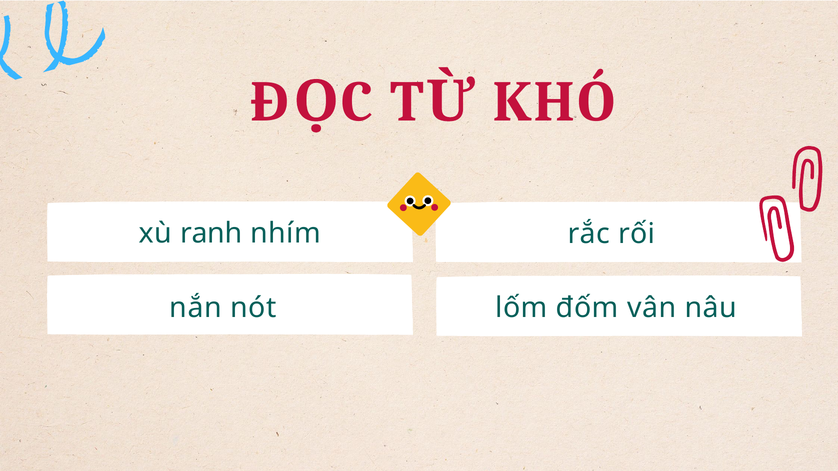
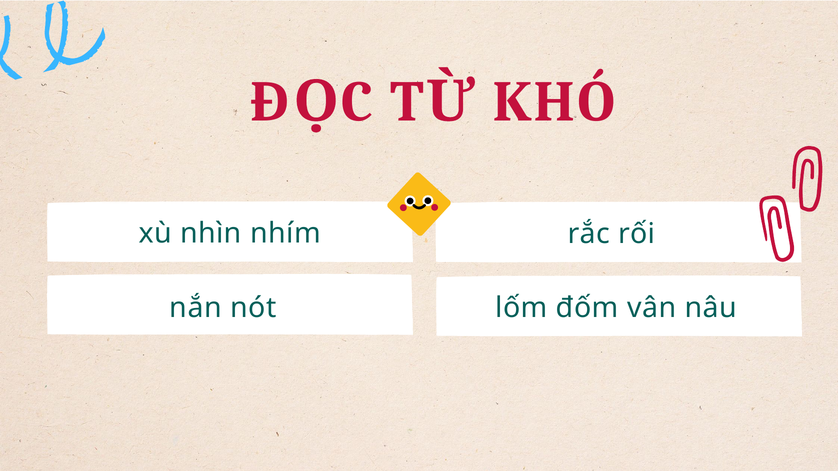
ranh: ranh -> nhìn (211, 234)
